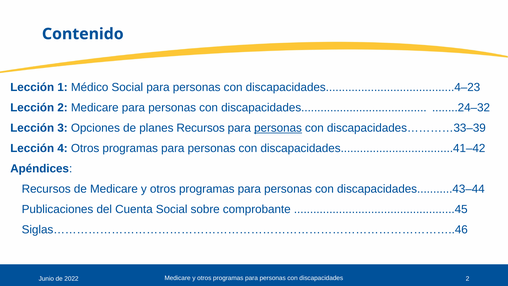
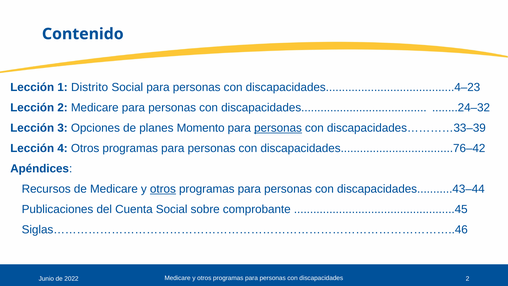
Médico: Médico -> Distrito (90, 87)
planes Recursos: Recursos -> Momento (201, 128)
discapacidades...................................41–42: discapacidades...................................41–42 -> discapacidades...................................76–42 (373, 148)
otros underline: none -> present (163, 189)
